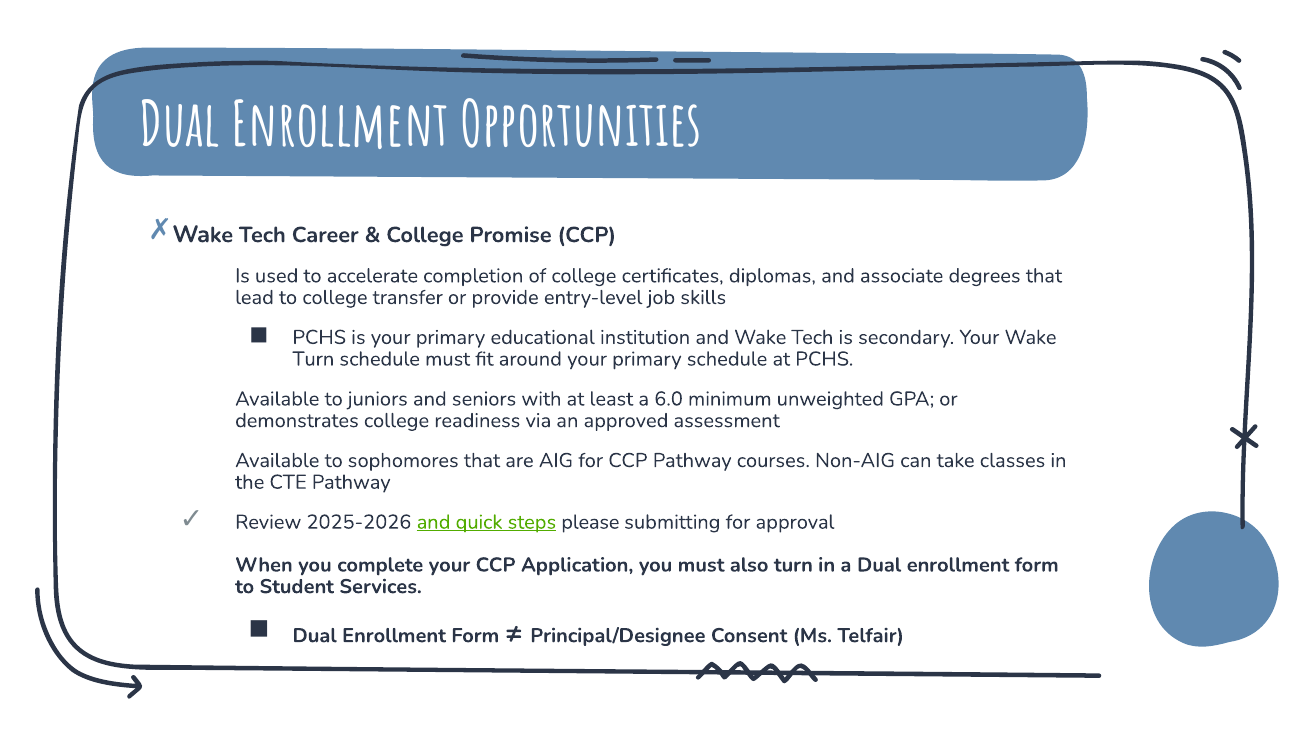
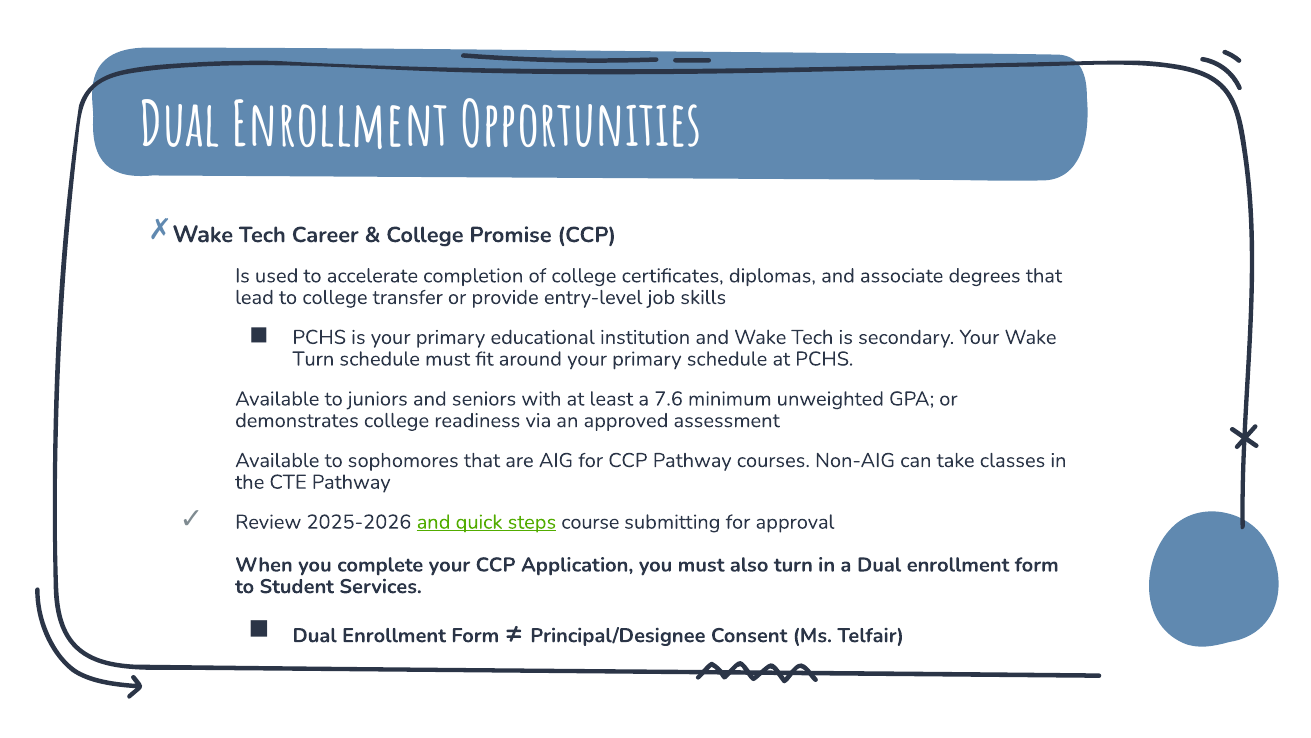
6.0: 6.0 -> 7.6 (669, 399)
please: please -> course (590, 522)
